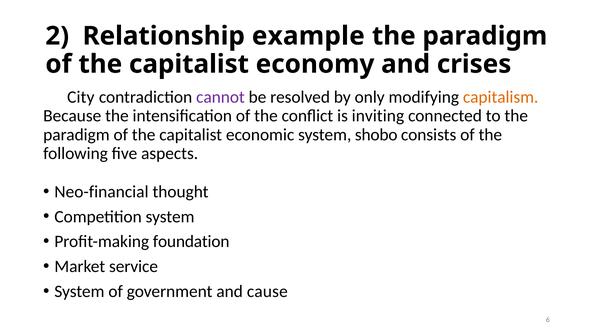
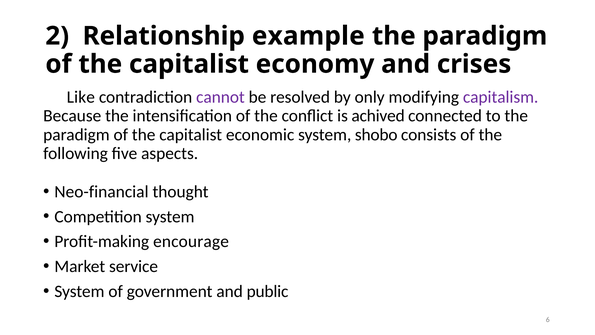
City: City -> Like (81, 97)
capitalism colour: orange -> purple (501, 97)
inviting: inviting -> achived (378, 116)
foundation: foundation -> encourage (191, 241)
cause: cause -> public (267, 291)
